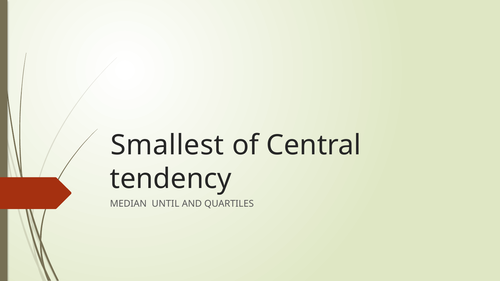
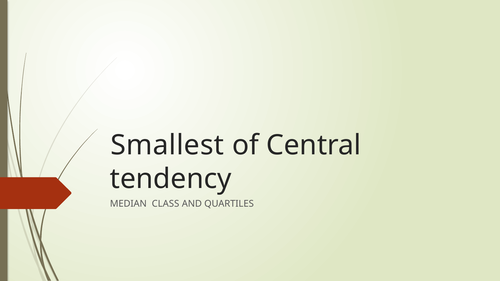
UNTIL: UNTIL -> CLASS (166, 204)
